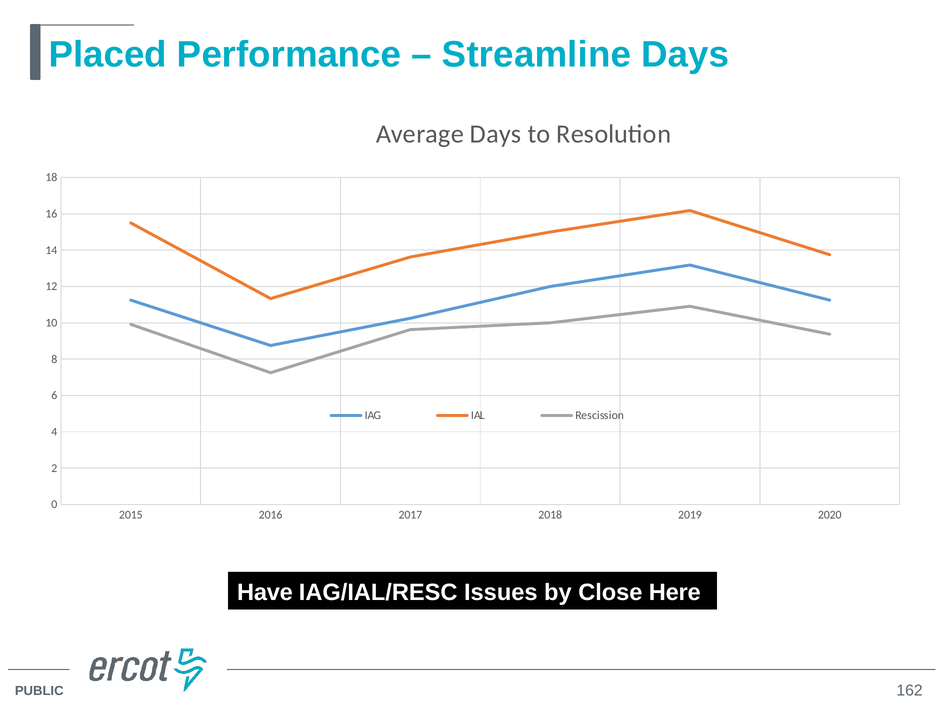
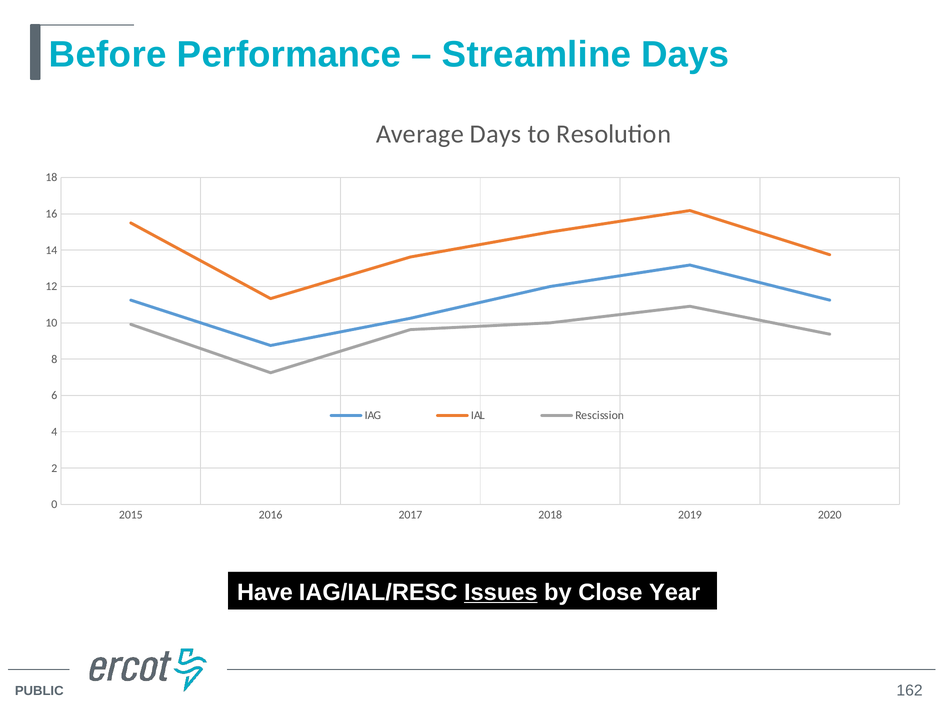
Placed: Placed -> Before (108, 54)
Issues underline: none -> present (501, 592)
Here: Here -> Year (675, 592)
